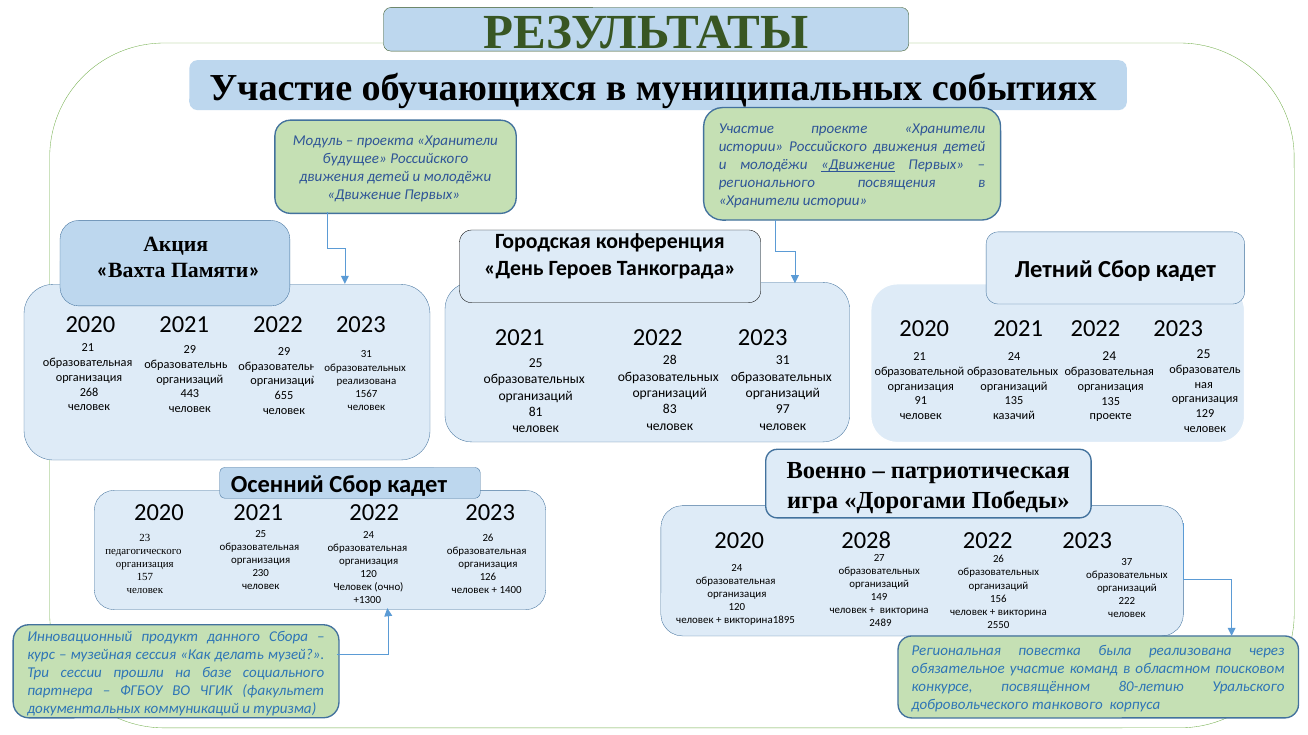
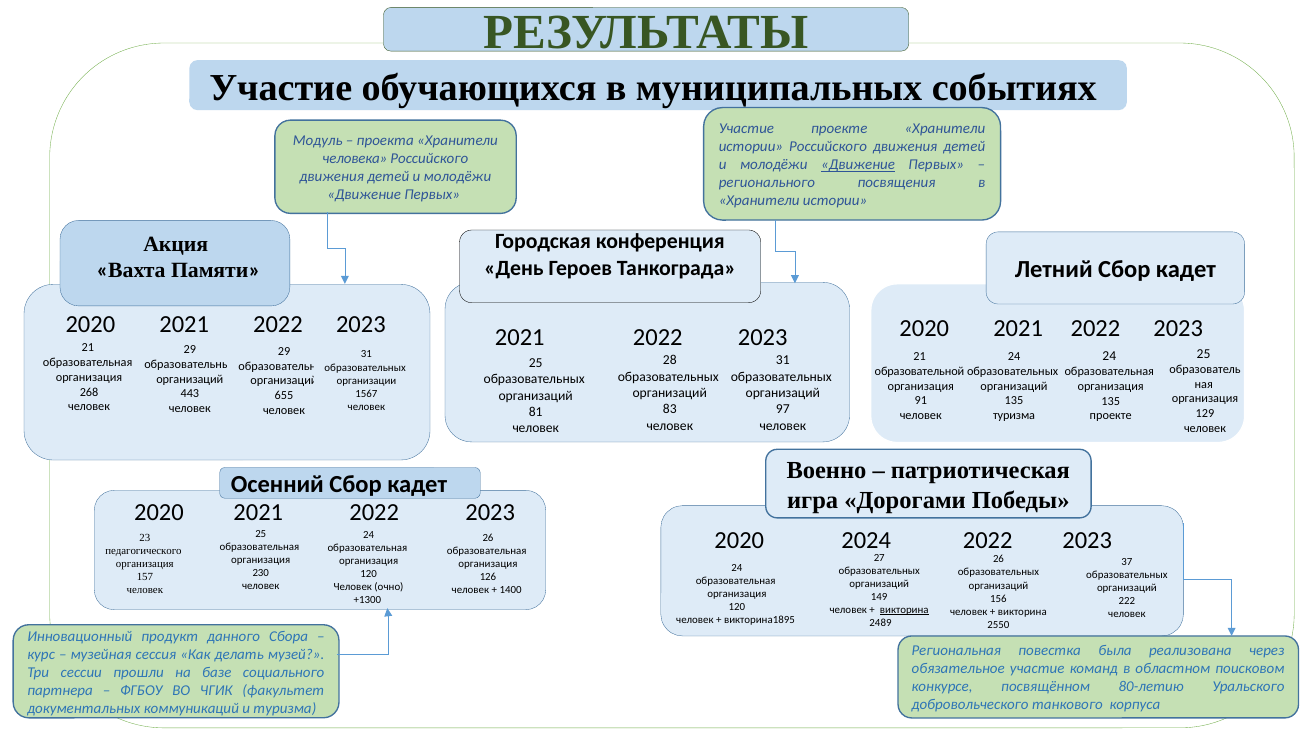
будущее: будущее -> человека (355, 159)
реализована: реализована -> организации (366, 381)
казачий: казачий -> туризма (1014, 416)
2028: 2028 -> 2024 (866, 541)
викторина underline: none -> present (904, 610)
